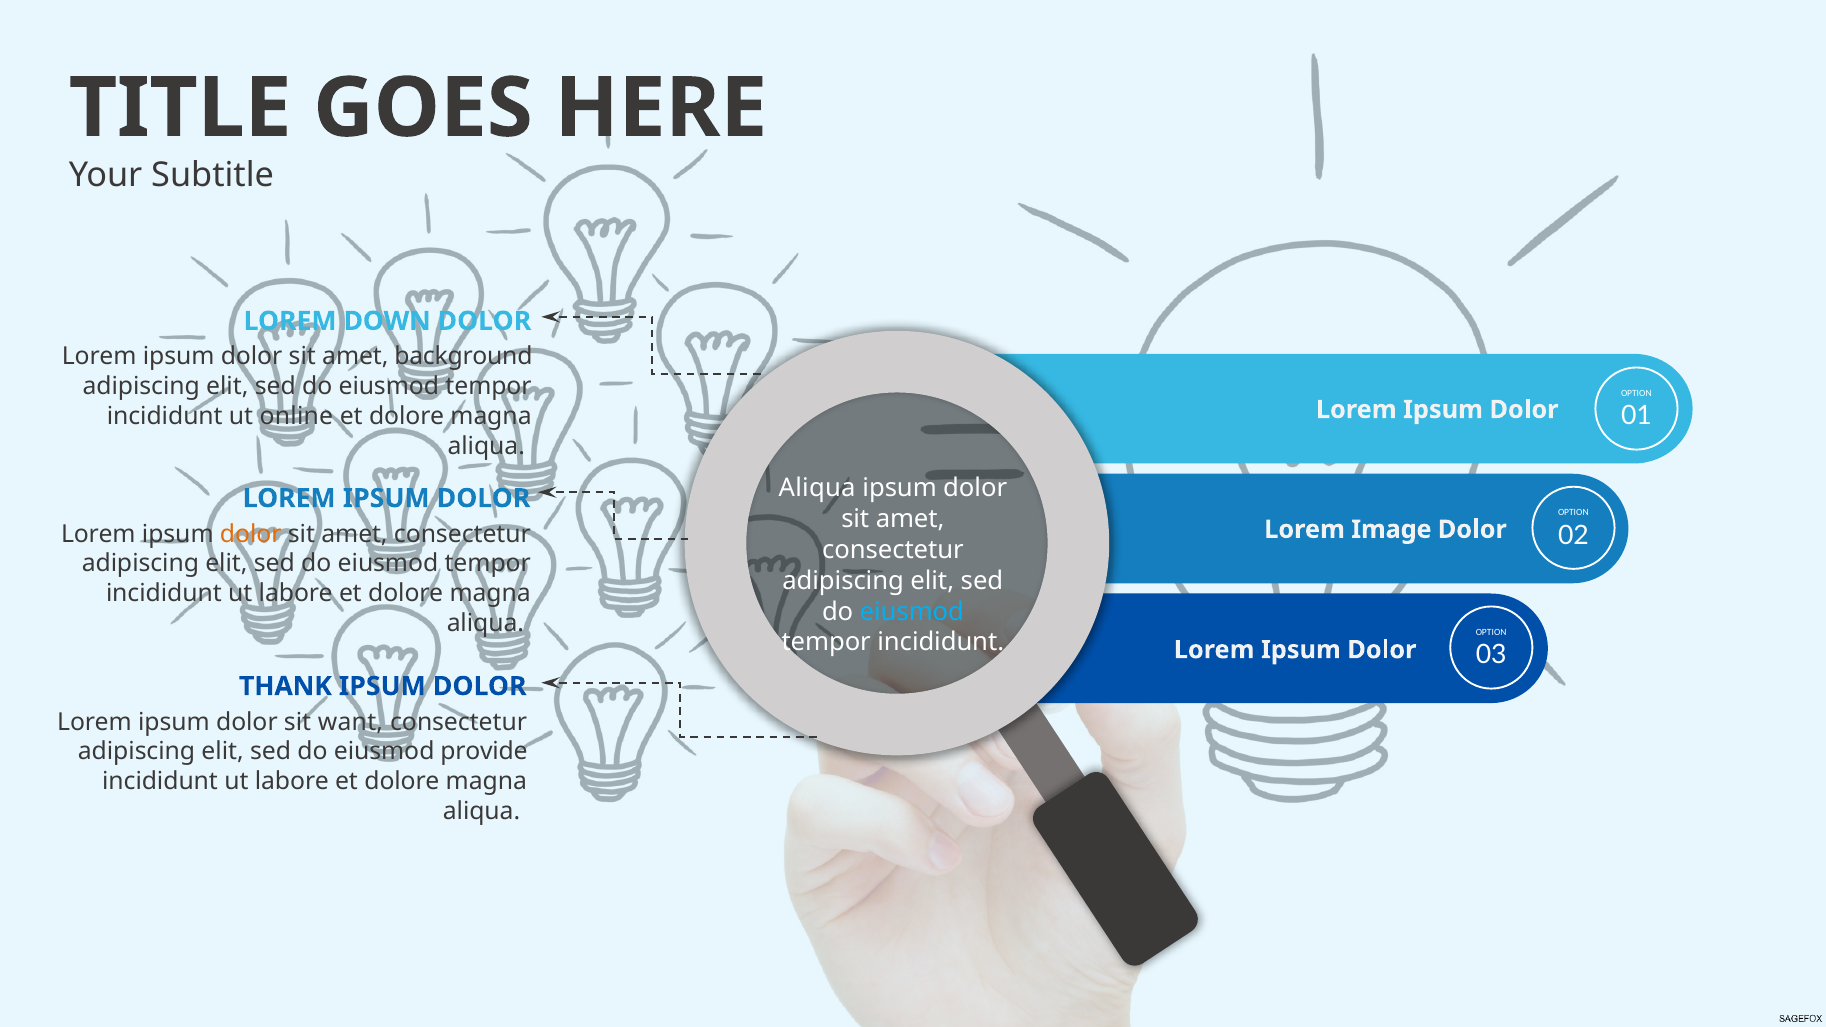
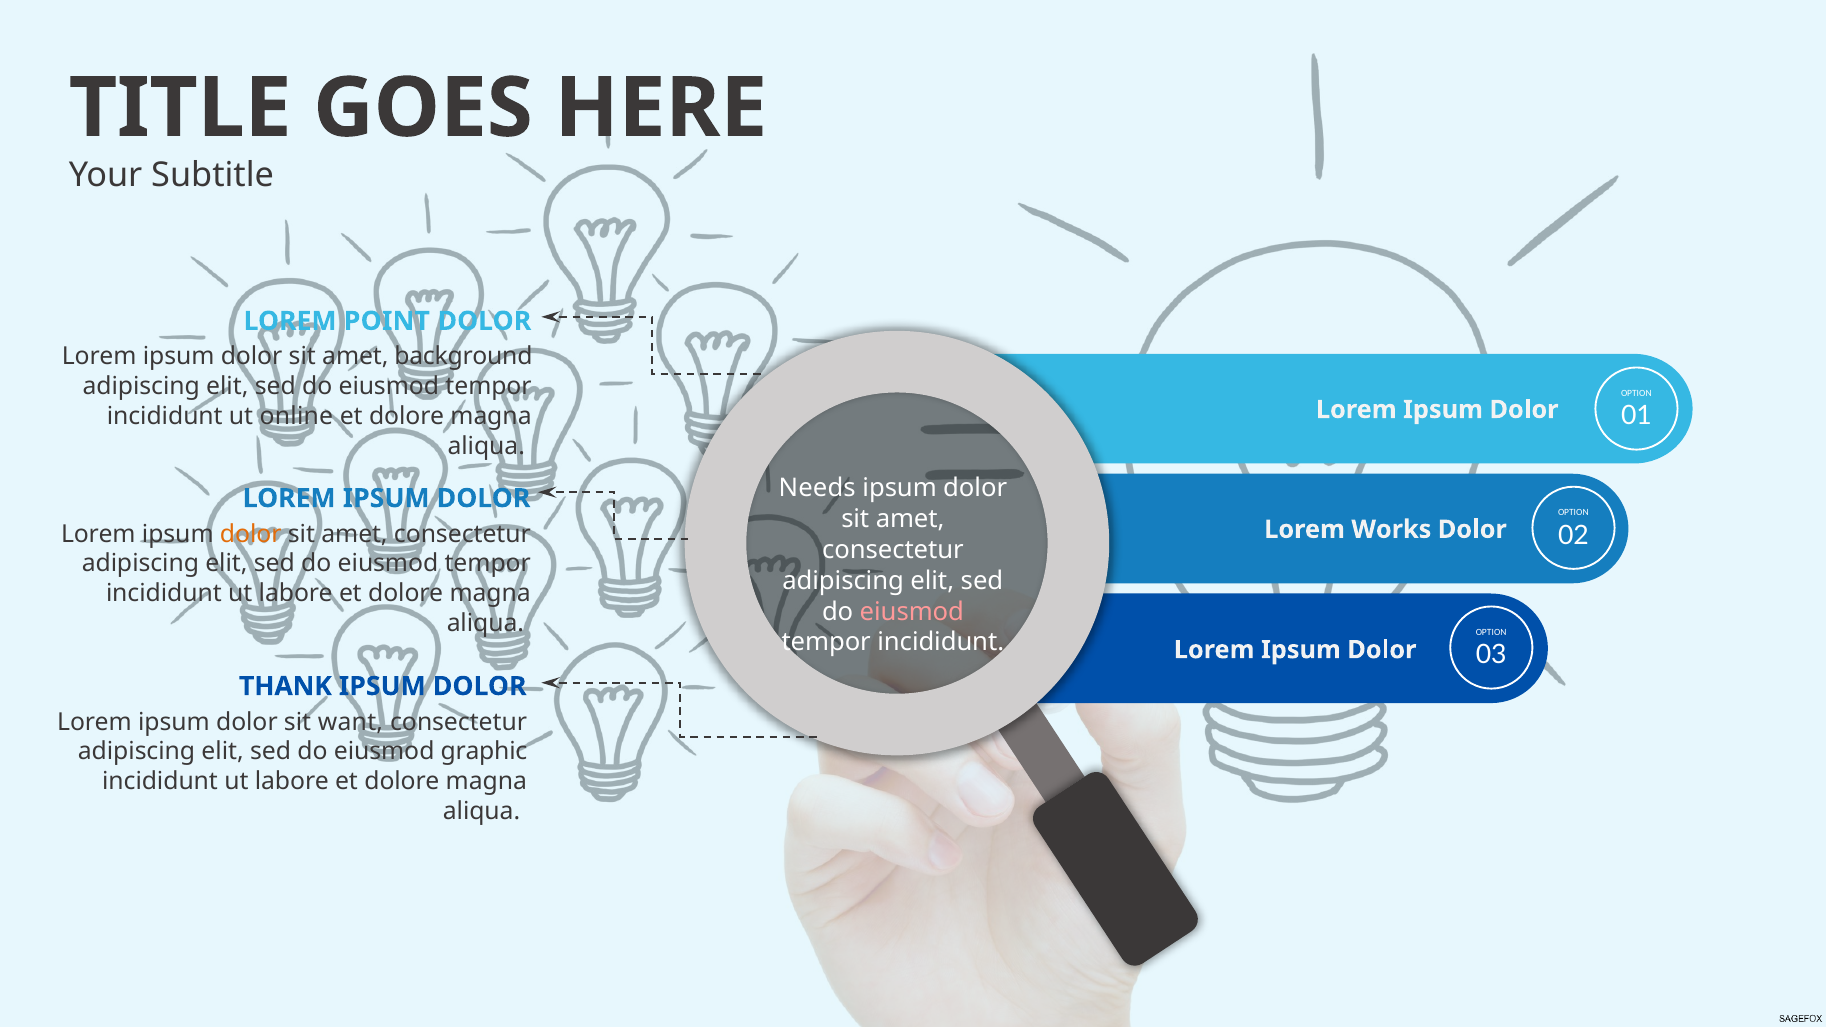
DOWN: DOWN -> POINT (387, 321)
Aliqua: Aliqua -> Needs (817, 488)
Image: Image -> Works (1391, 530)
eiusmod colour: light blue -> pink (912, 612)
provide: provide -> graphic (484, 752)
